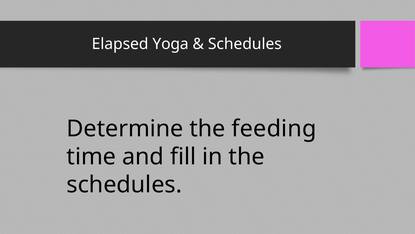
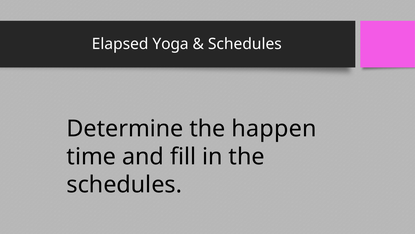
feeding: feeding -> happen (274, 128)
